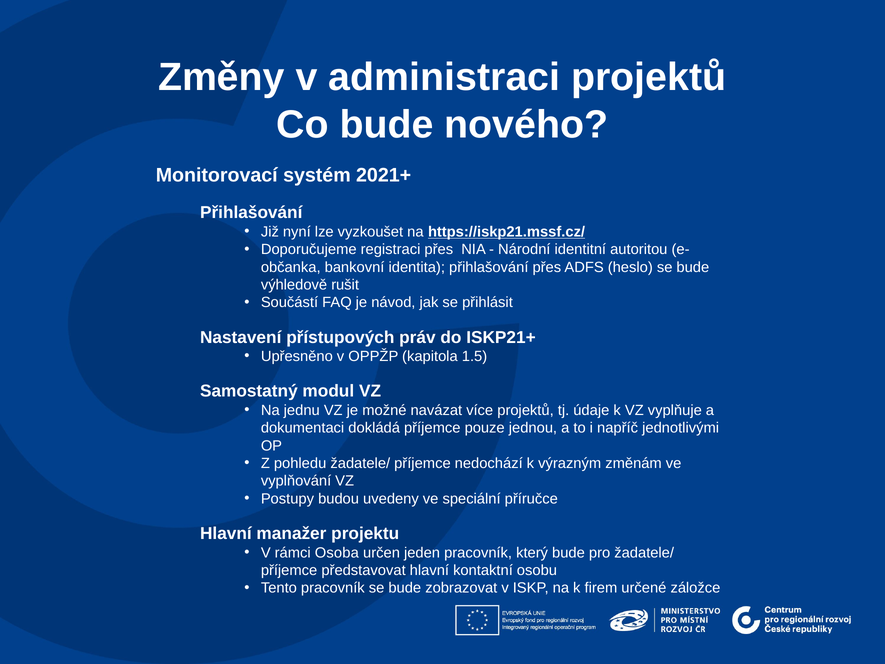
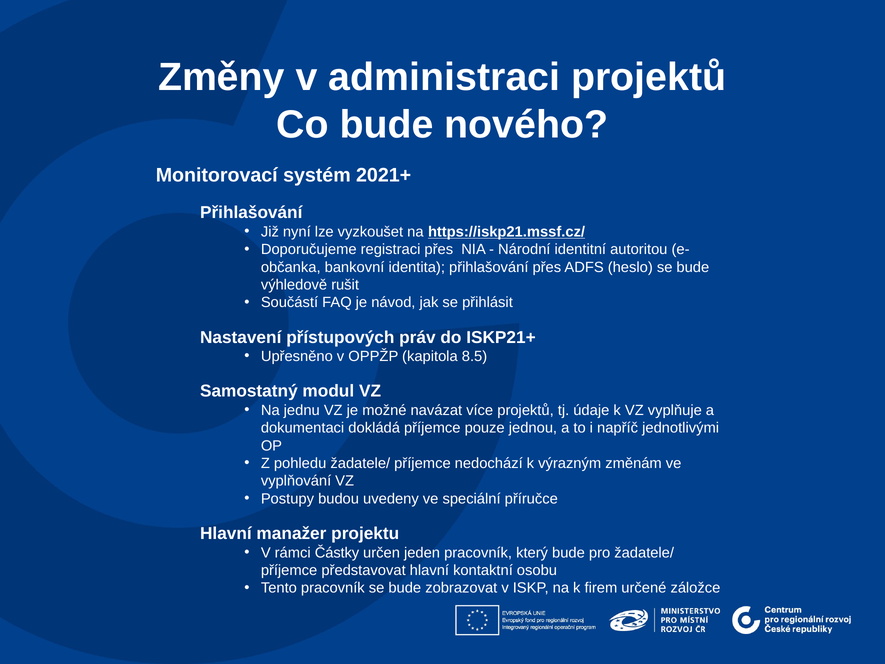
1.5: 1.5 -> 8.5 (475, 356)
Osoba: Osoba -> Částky (337, 552)
